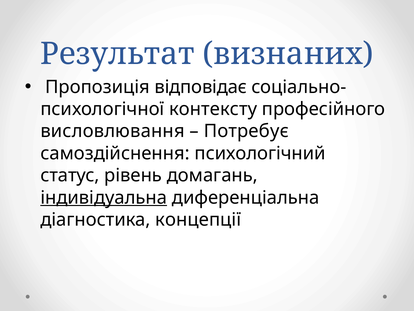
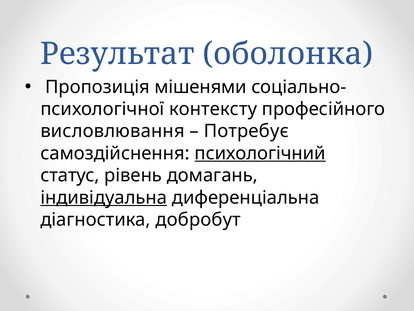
визнаних: визнаних -> оболонка (288, 54)
відповідає: відповідає -> мішенями (201, 87)
психологічний underline: none -> present (260, 153)
концепції: концепції -> добробут (198, 219)
